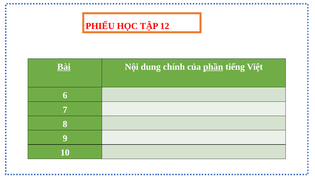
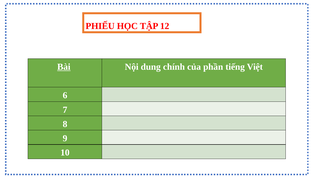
phần underline: present -> none (213, 67)
